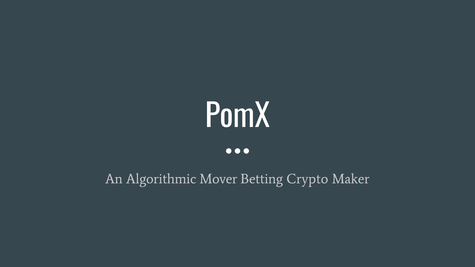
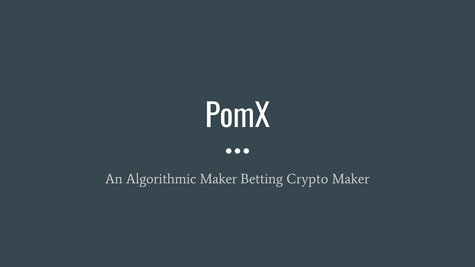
Algorithmic Mover: Mover -> Maker (218, 179)
